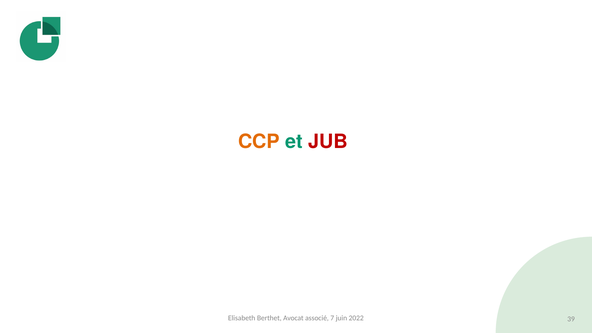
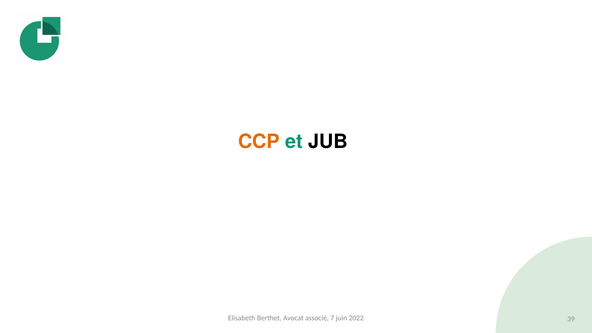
JUB colour: red -> black (328, 142)
